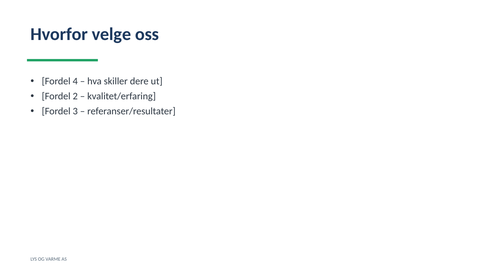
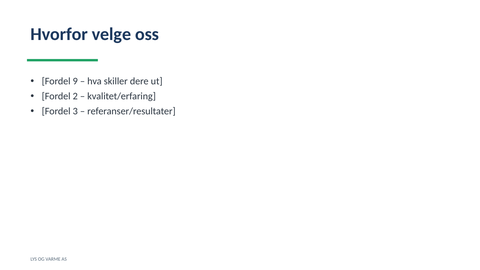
4: 4 -> 9 (75, 81)
